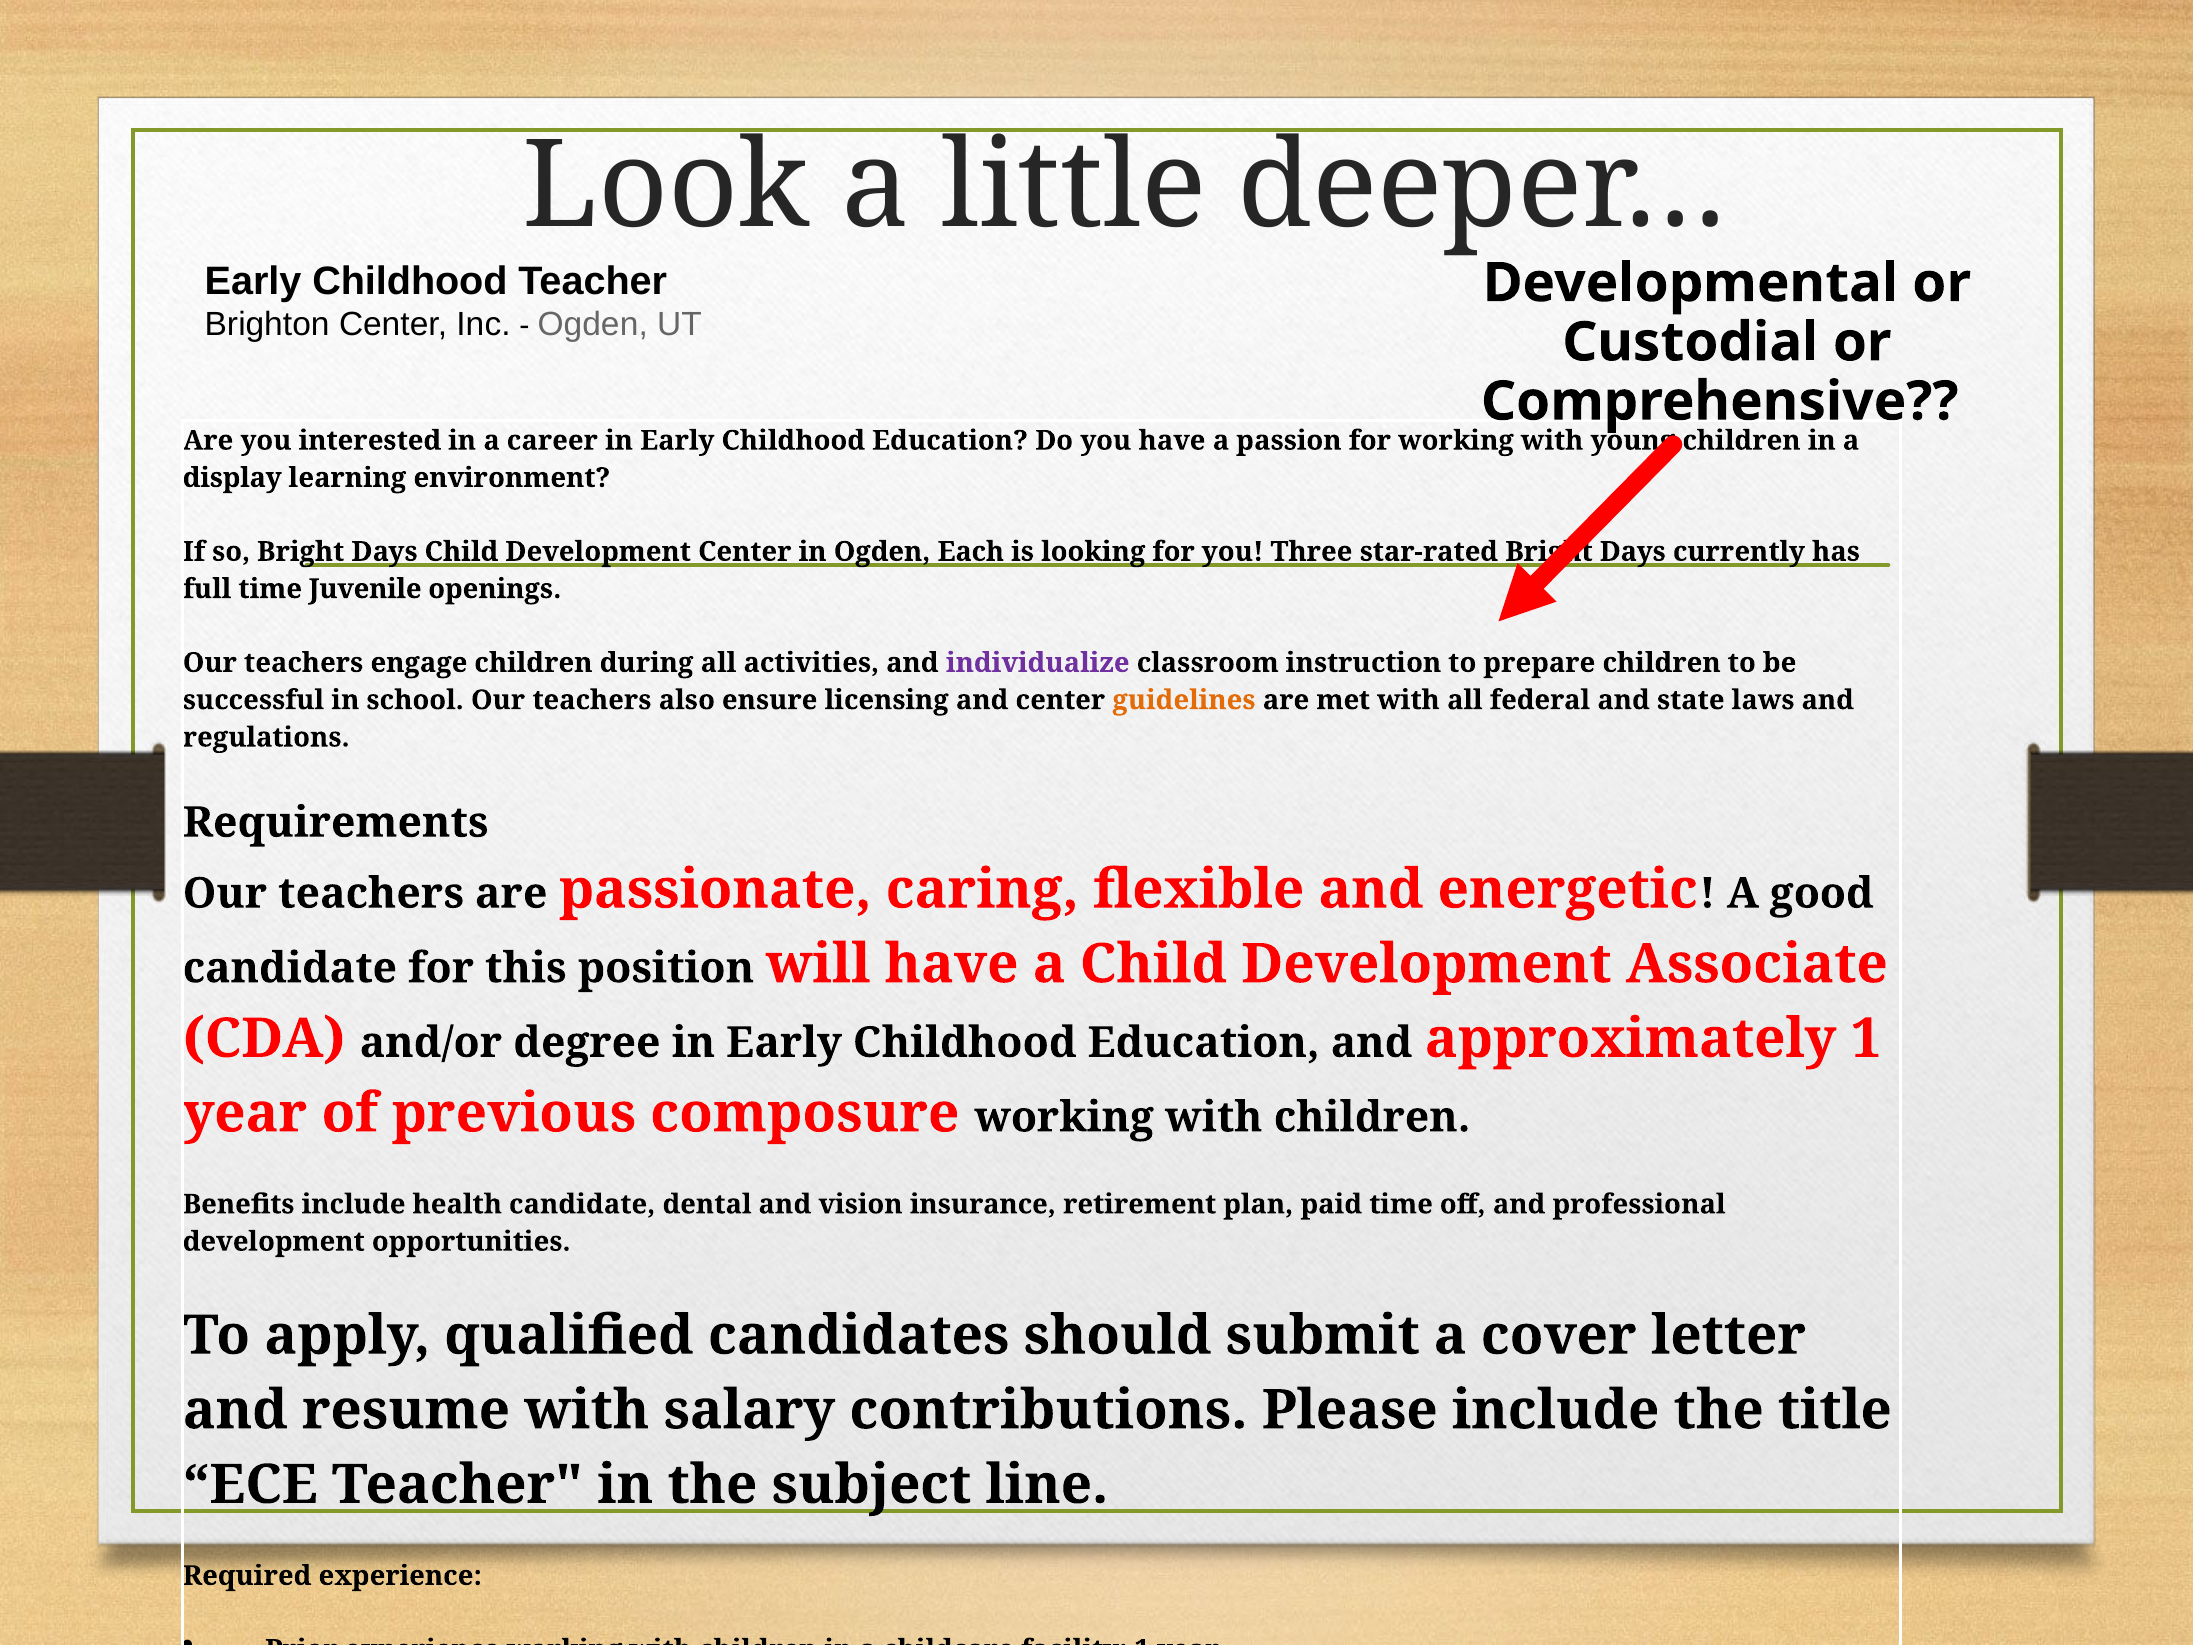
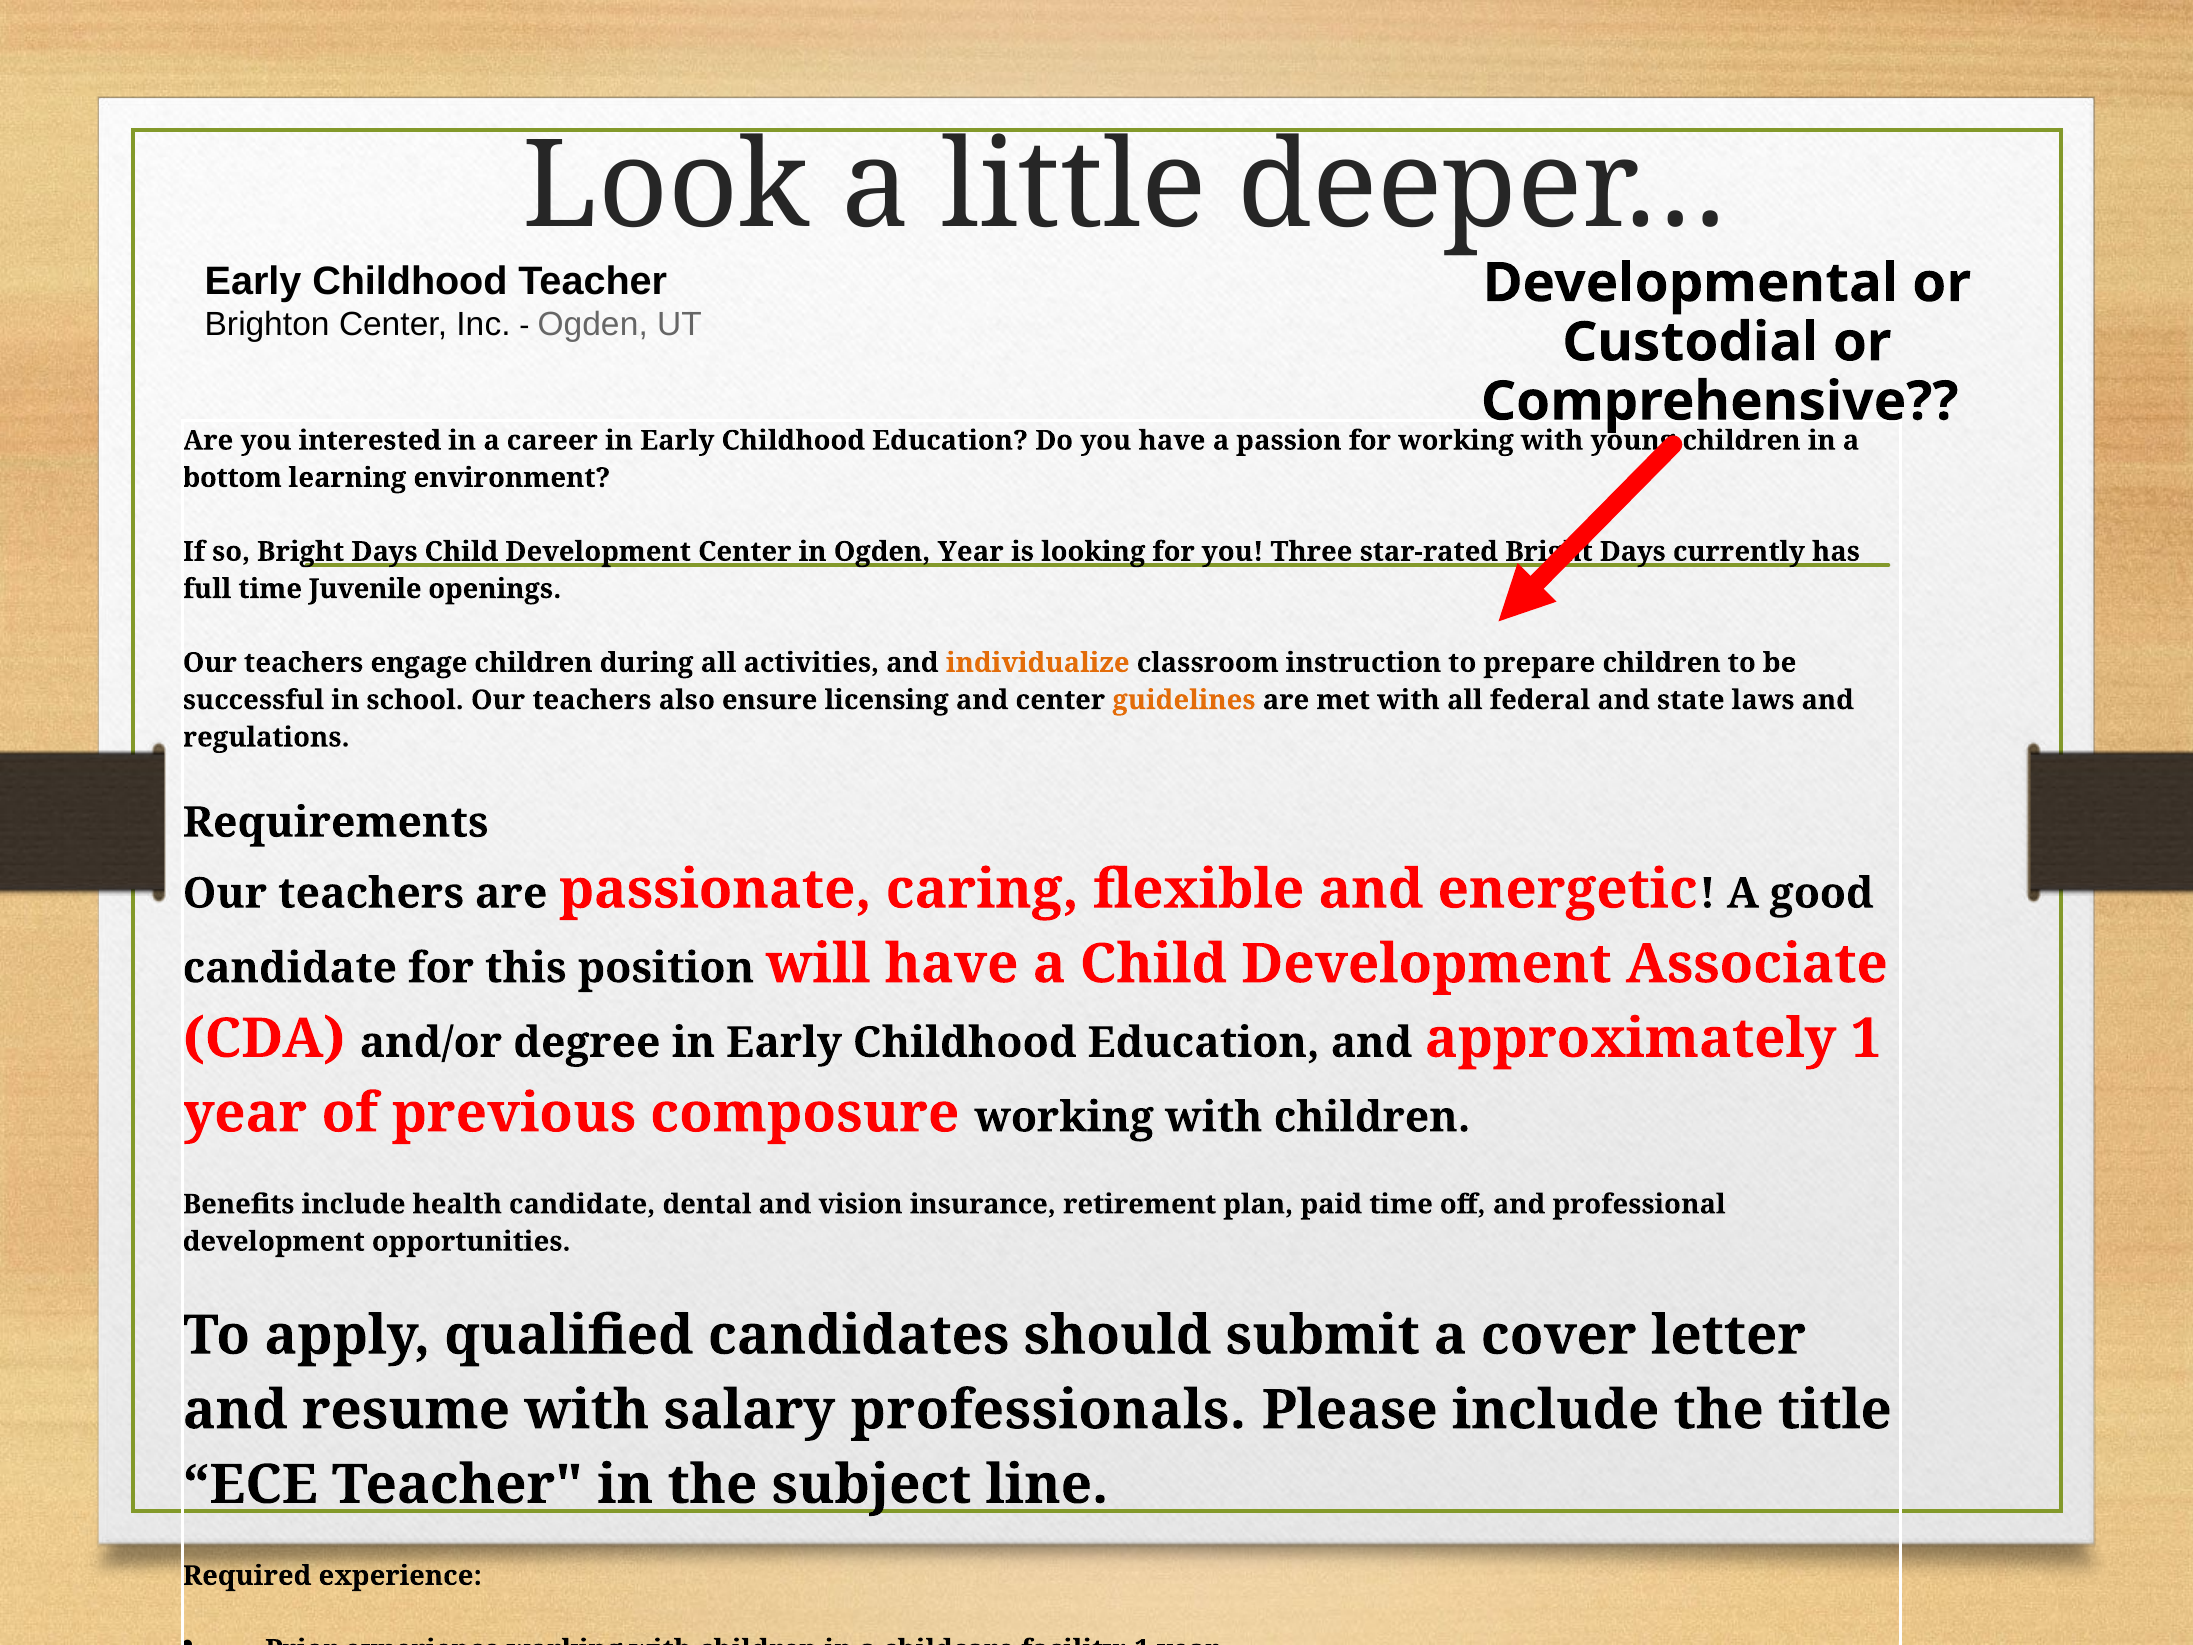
display: display -> bottom (232, 478)
Ogden Each: Each -> Year (971, 552)
individualize colour: purple -> orange (1038, 663)
contributions: contributions -> professionals (1048, 1410)
